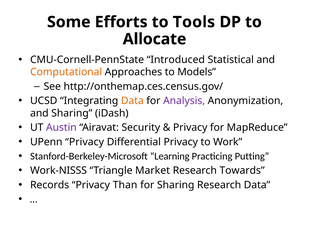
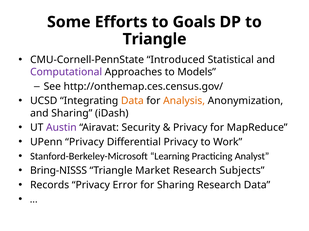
Tools: Tools -> Goals (194, 22)
Allocate: Allocate -> Triangle (155, 39)
Computational colour: orange -> purple (66, 72)
Analysis colour: purple -> orange (184, 101)
Putting: Putting -> Analyst (252, 157)
Work-NISSS: Work-NISSS -> Bring-NISSS (59, 171)
Towards: Towards -> Subjects (242, 171)
Than: Than -> Error (125, 186)
